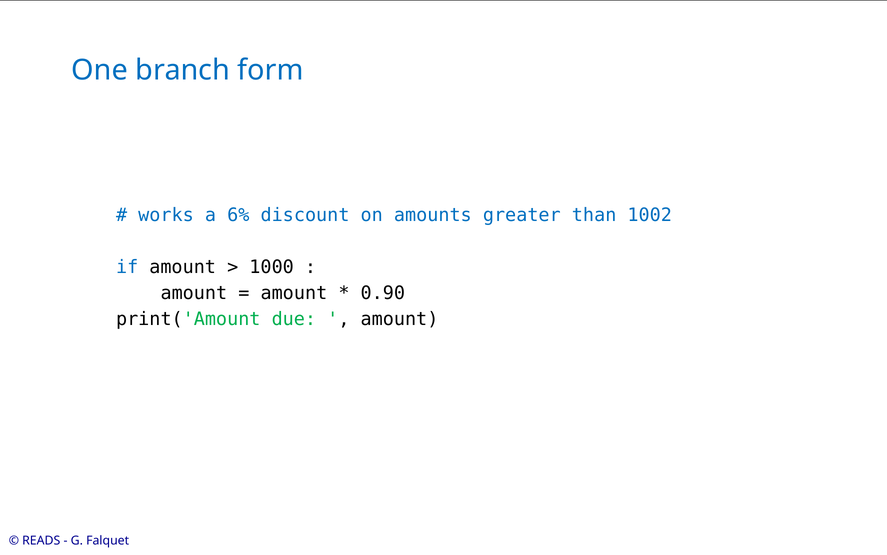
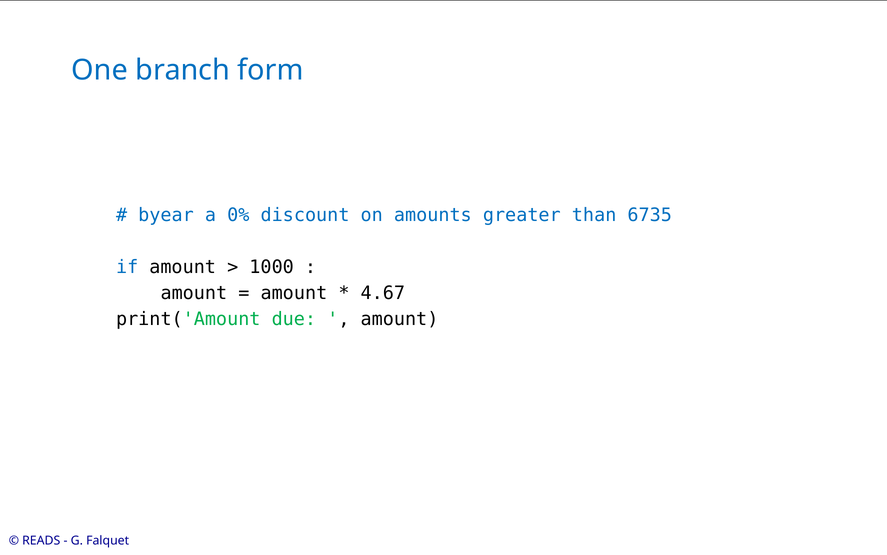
works: works -> byear (166, 215)
6%: 6% -> 0% (238, 215)
1002: 1002 -> 6735 (650, 215)
0.90: 0.90 -> 4.67 (383, 293)
